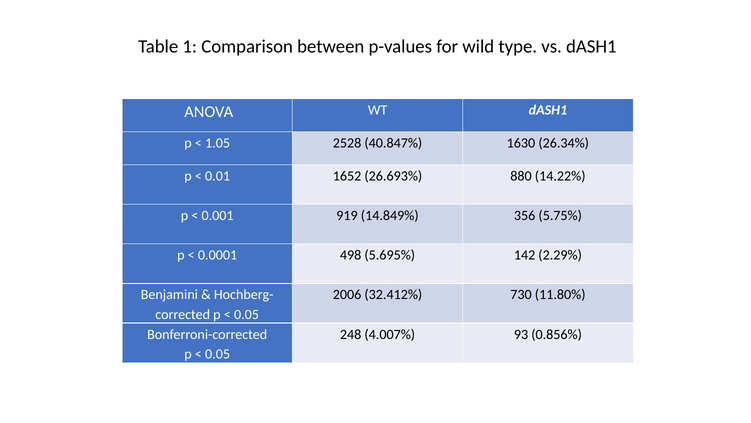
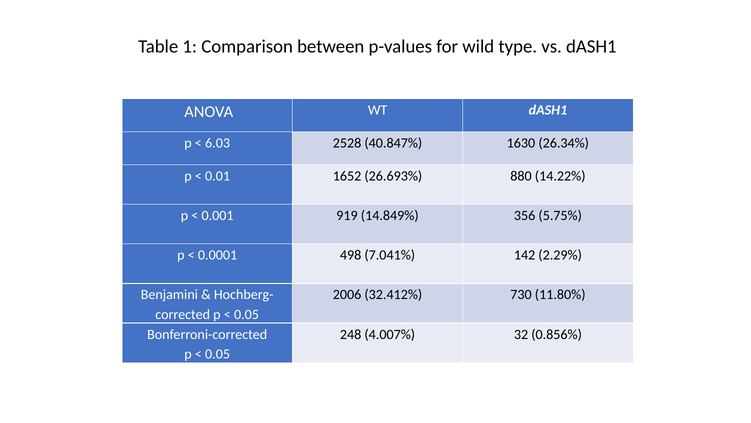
1.05: 1.05 -> 6.03 (218, 143)
5.695%: 5.695% -> 7.041% (390, 255)
93: 93 -> 32 (521, 334)
